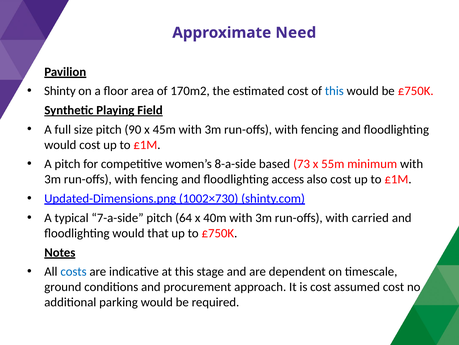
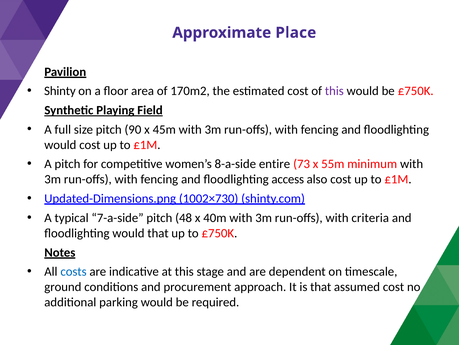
Need: Need -> Place (296, 33)
this colour: blue -> purple (334, 91)
based: based -> entire (275, 164)
64: 64 -> 48 (184, 218)
carried: carried -> criteria (370, 218)
is cost: cost -> that (321, 286)
